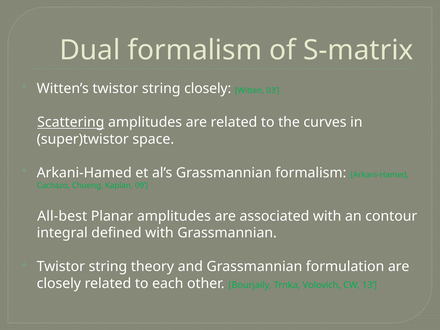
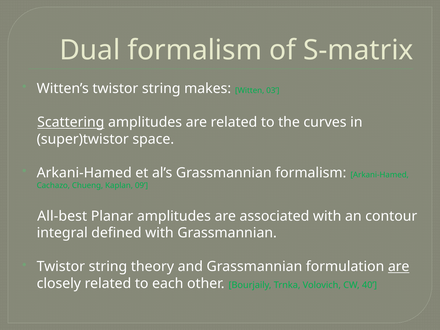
string closely: closely -> makes (208, 89)
are underline: none -> present (399, 267)
13: 13 -> 40 (369, 285)
